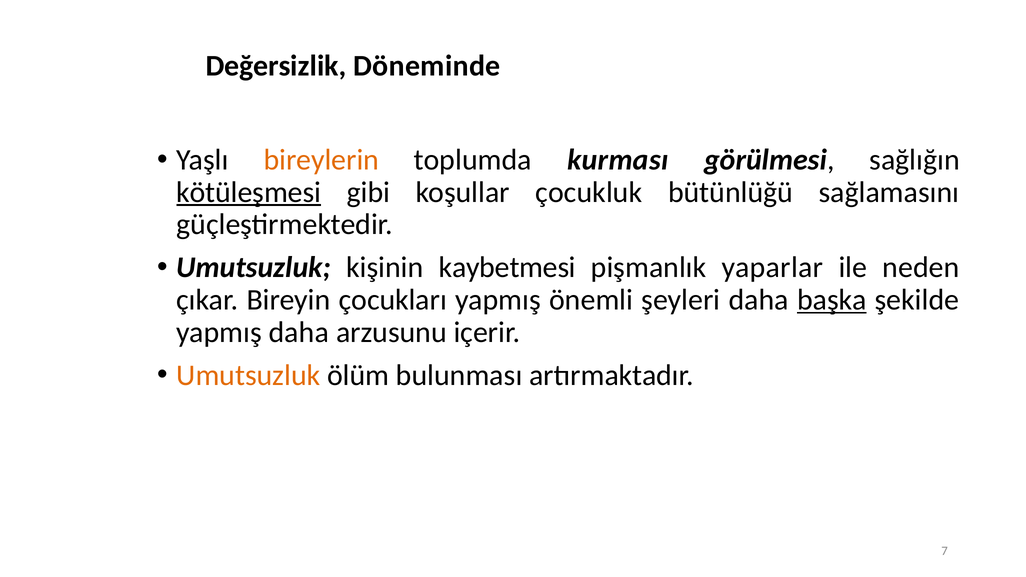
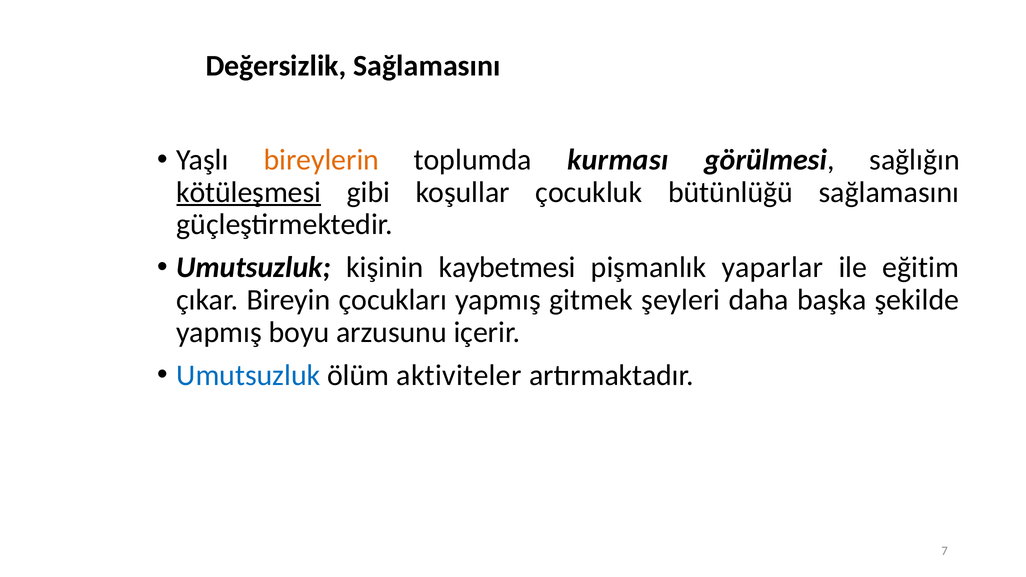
Değersizlik Döneminde: Döneminde -> Sağlamasını (427, 66)
neden: neden -> eğitim (921, 268)
önemli: önemli -> gitmek (591, 300)
başka underline: present -> none (832, 300)
yapmış daha: daha -> boyu (299, 332)
Umutsuzluk colour: orange -> blue (248, 375)
bulunması: bulunması -> aktiviteler (459, 375)
